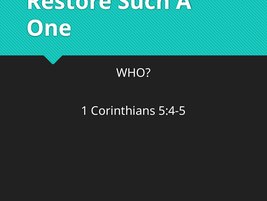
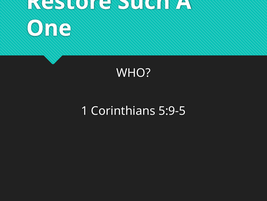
5:4-5: 5:4-5 -> 5:9-5 (172, 110)
